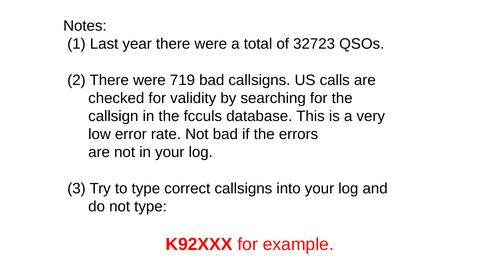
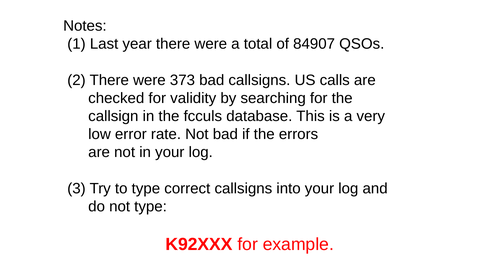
32723: 32723 -> 84907 (314, 44)
719: 719 -> 373 (182, 80)
